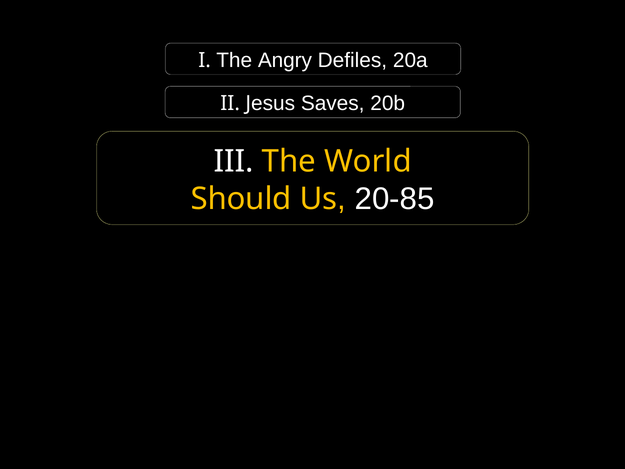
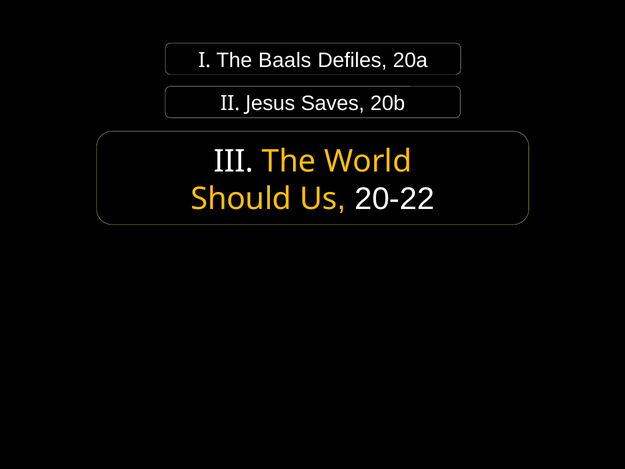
Angry: Angry -> Baals (285, 60)
20-85: 20-85 -> 20-22 (395, 199)
